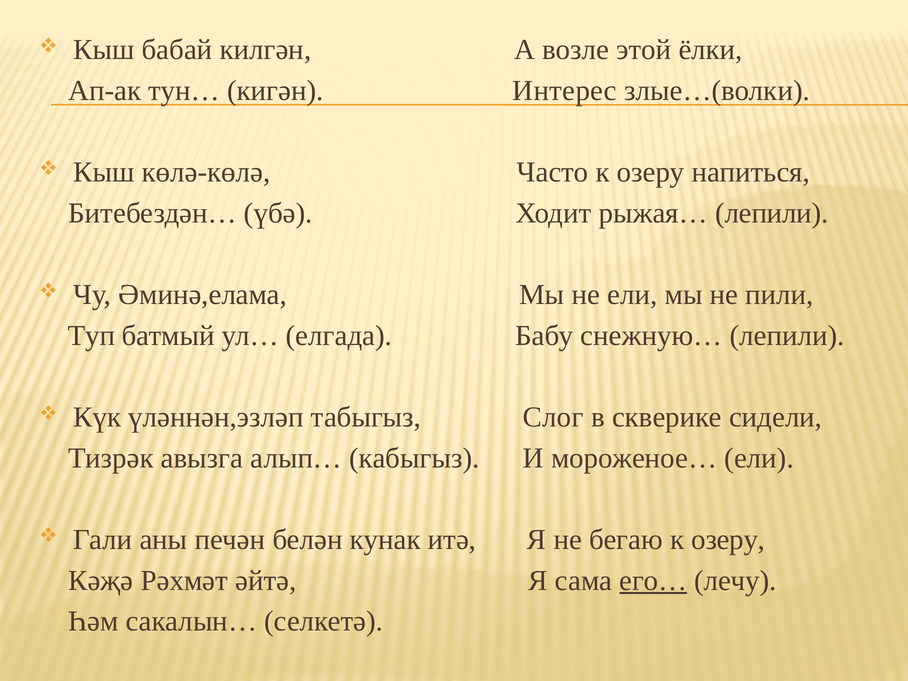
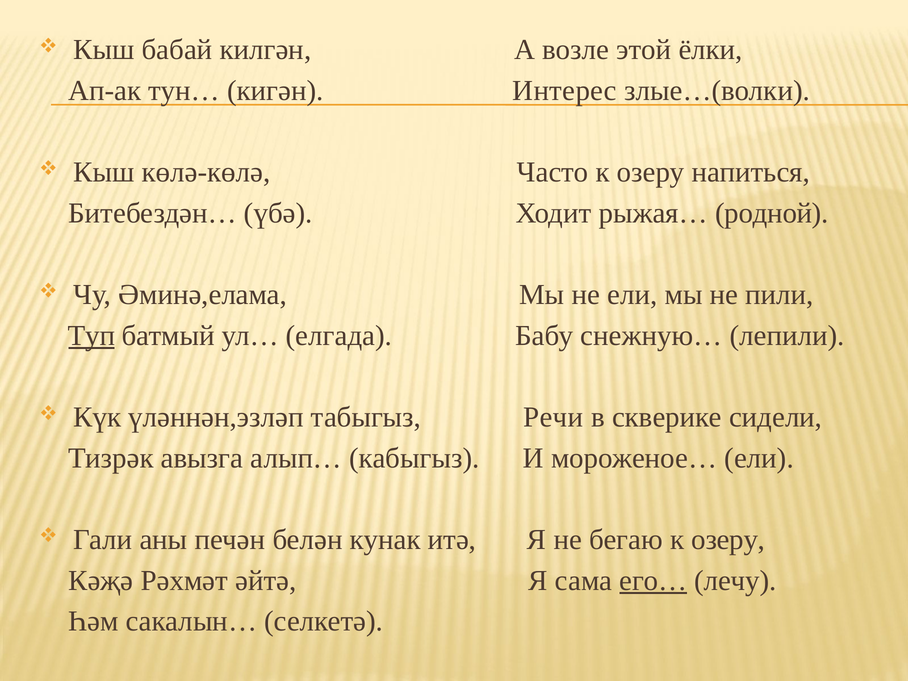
рыжая… лепили: лепили -> родной (772, 213)
Туп underline: none -> present (92, 336)
Слог: Слог -> Речи (553, 417)
